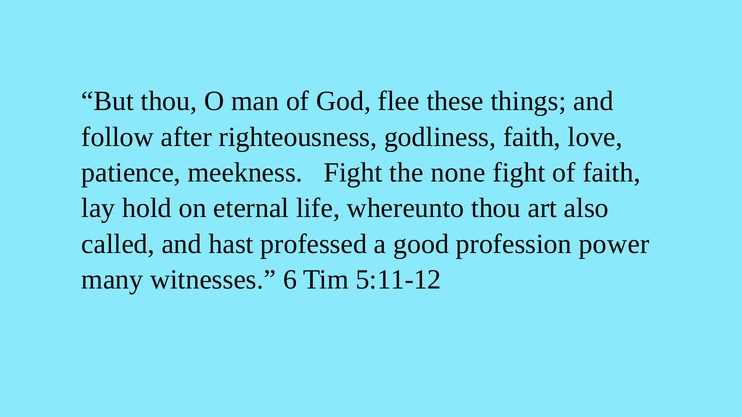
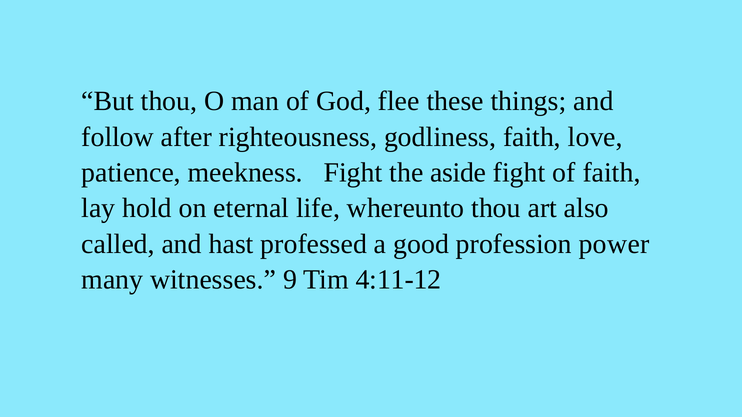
none: none -> aside (458, 173)
6: 6 -> 9 (290, 280)
5:11-12: 5:11-12 -> 4:11-12 (399, 280)
